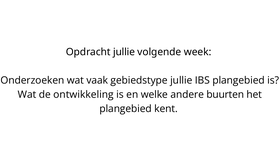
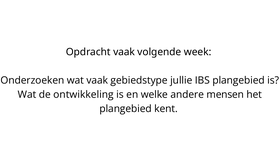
Opdracht jullie: jullie -> vaak (124, 52)
buurten: buurten -> mensen (225, 94)
